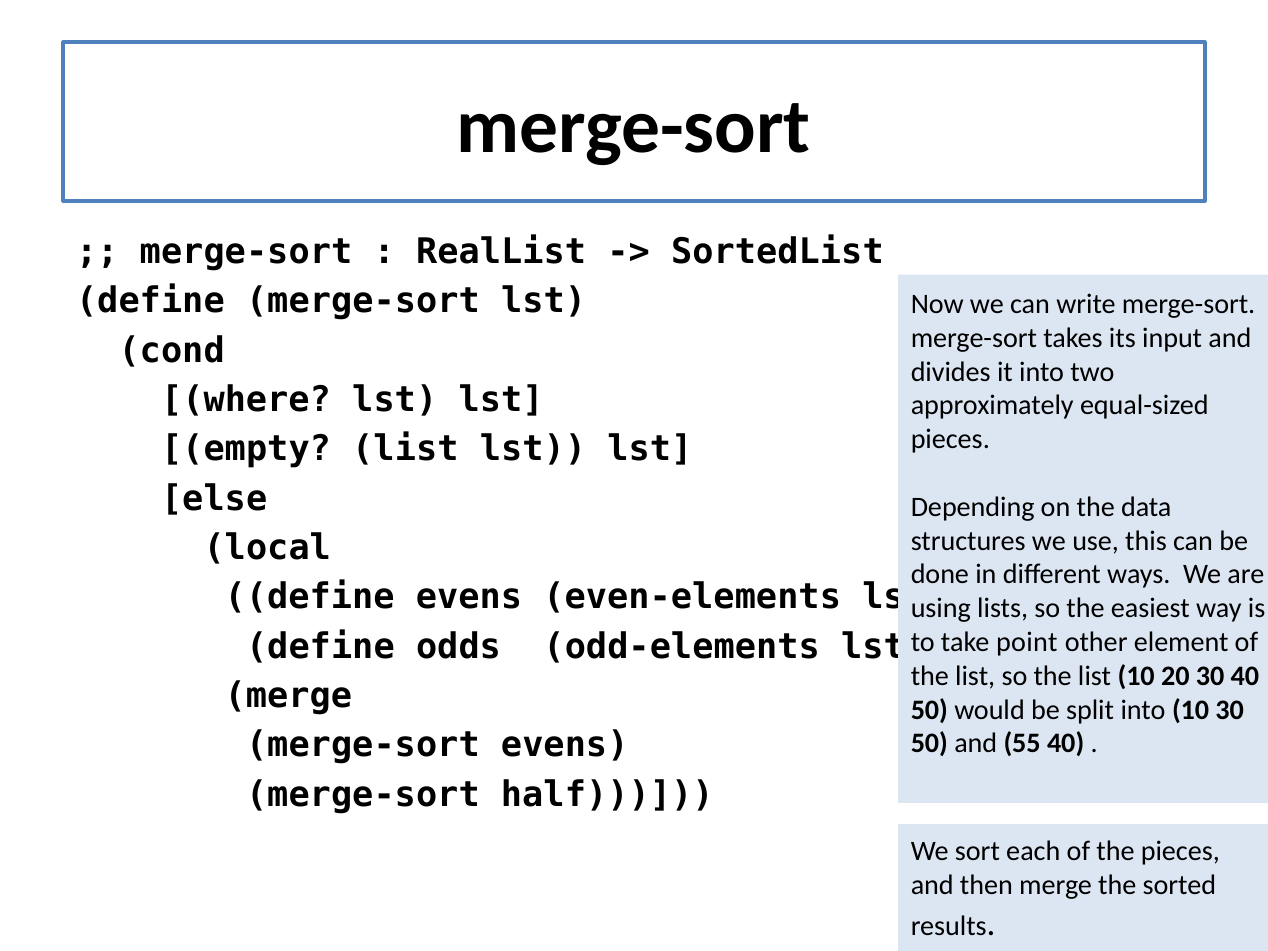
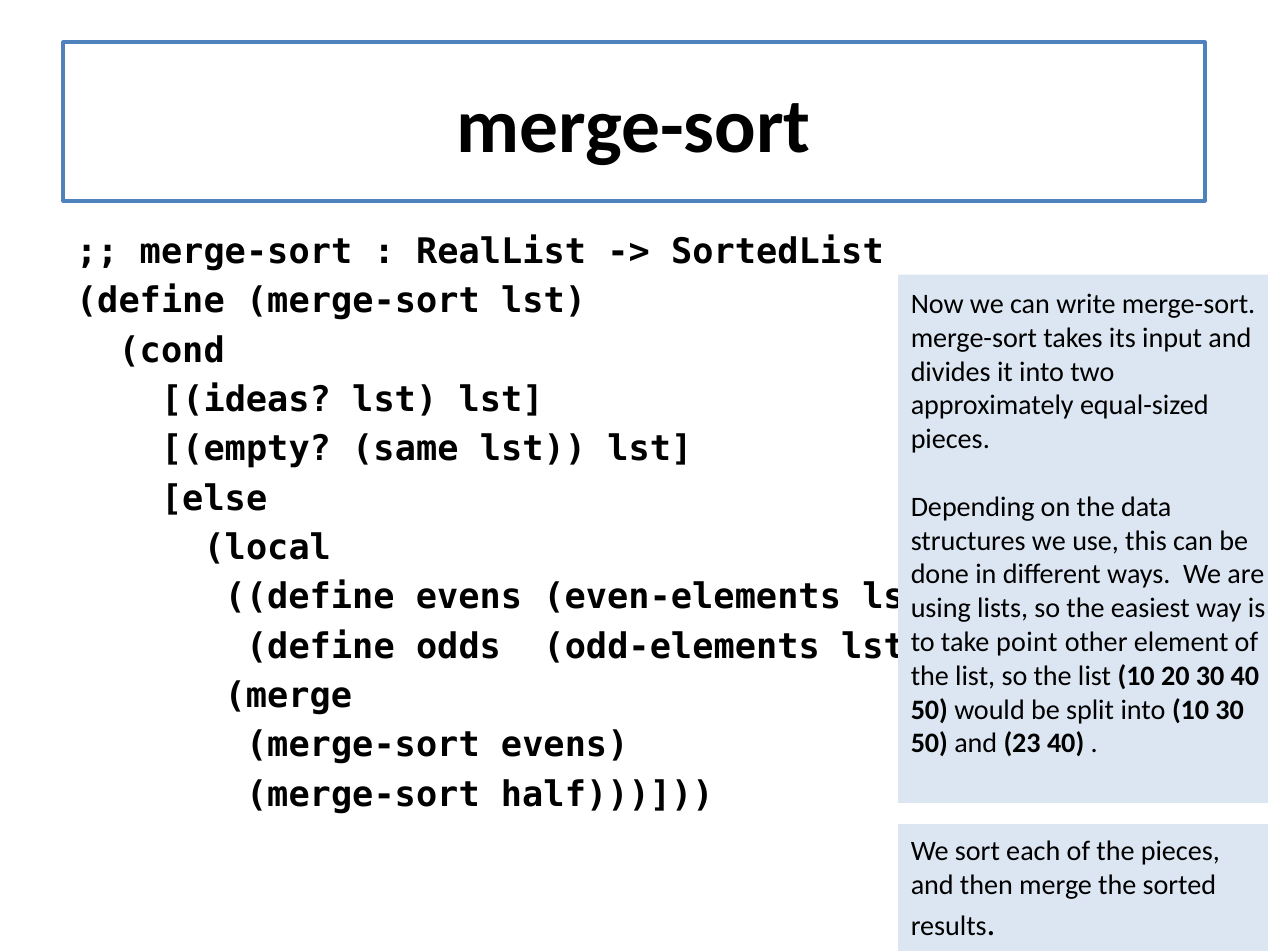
where: where -> ideas (246, 400)
empty list: list -> same (405, 449)
55: 55 -> 23 (1022, 744)
